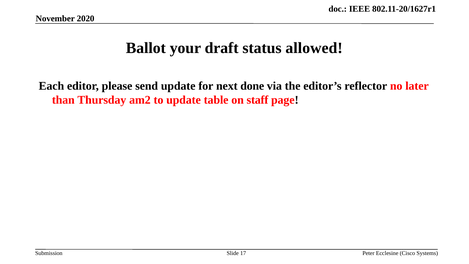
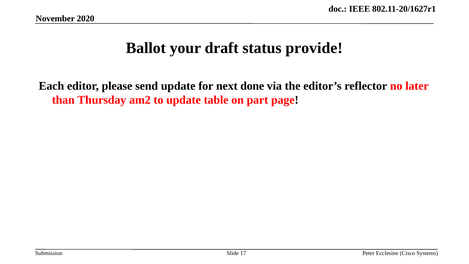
allowed: allowed -> provide (314, 48)
staff: staff -> part (257, 100)
